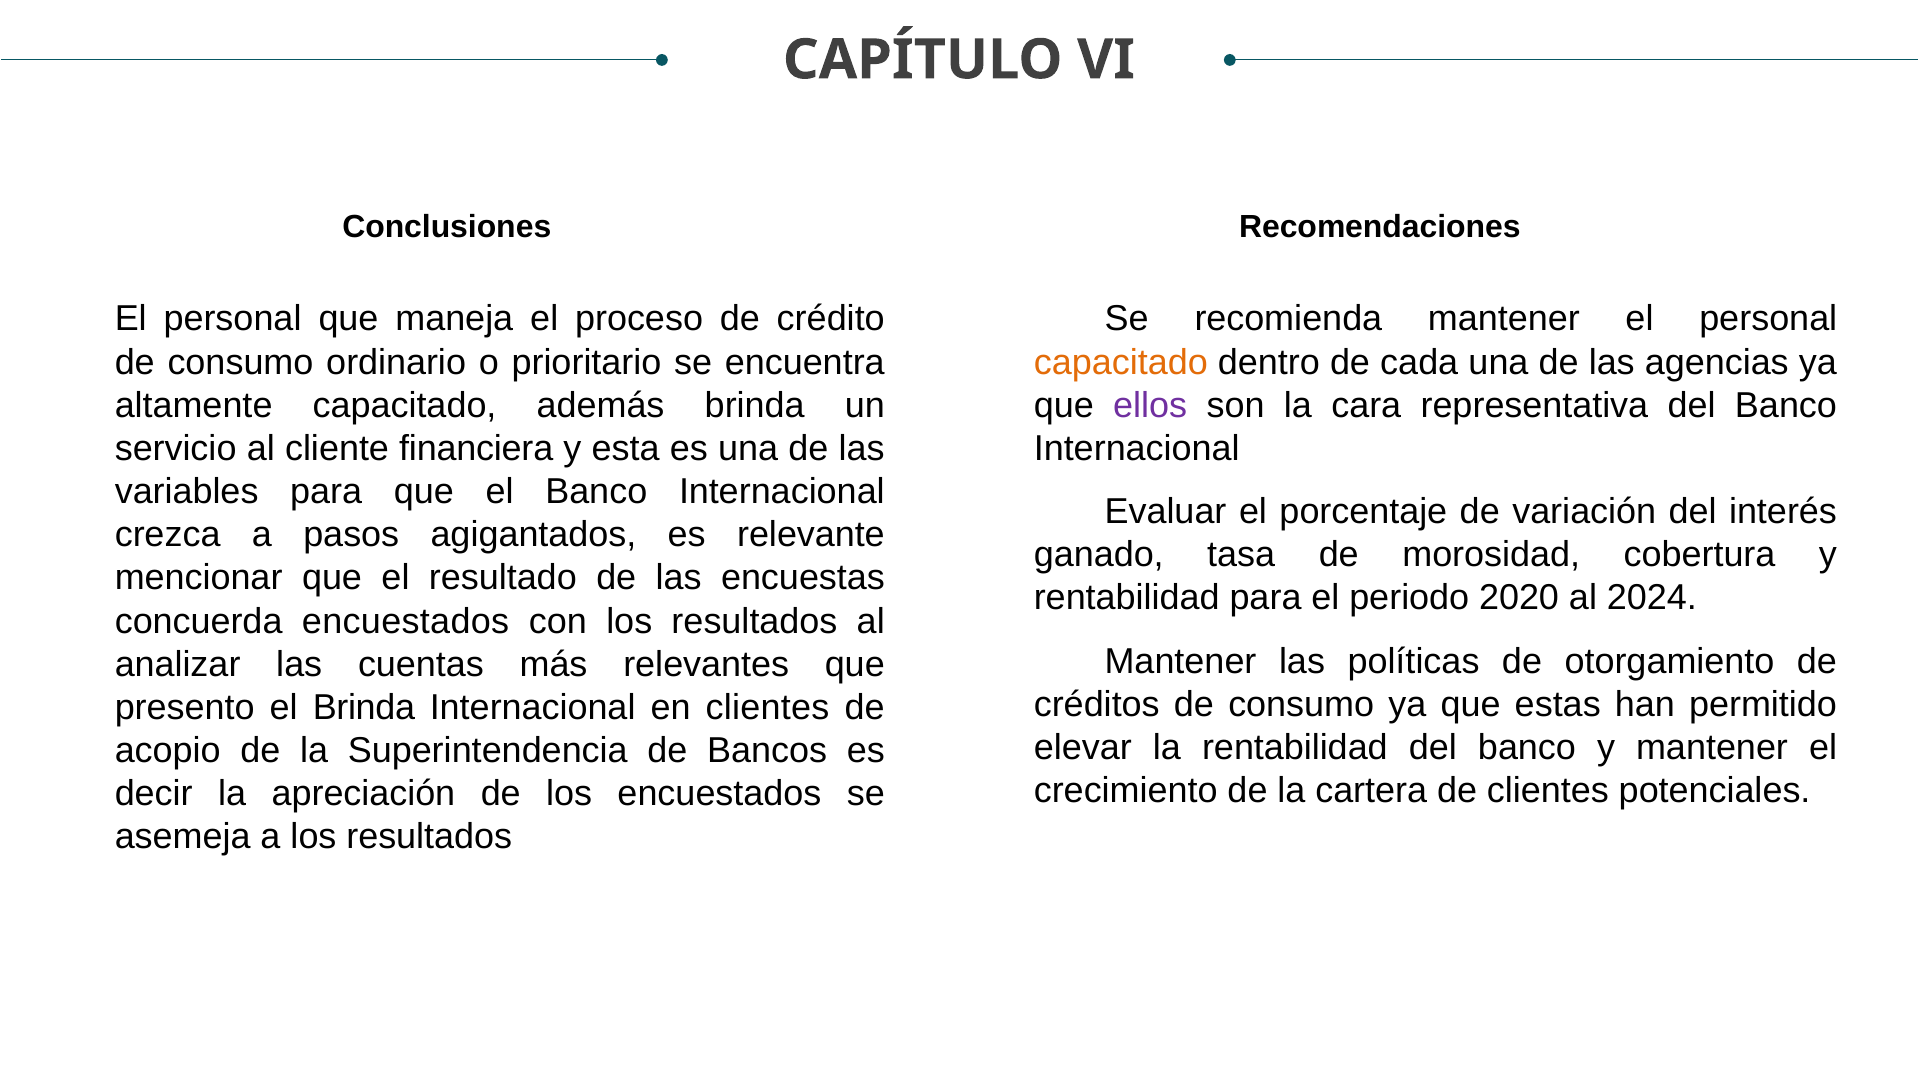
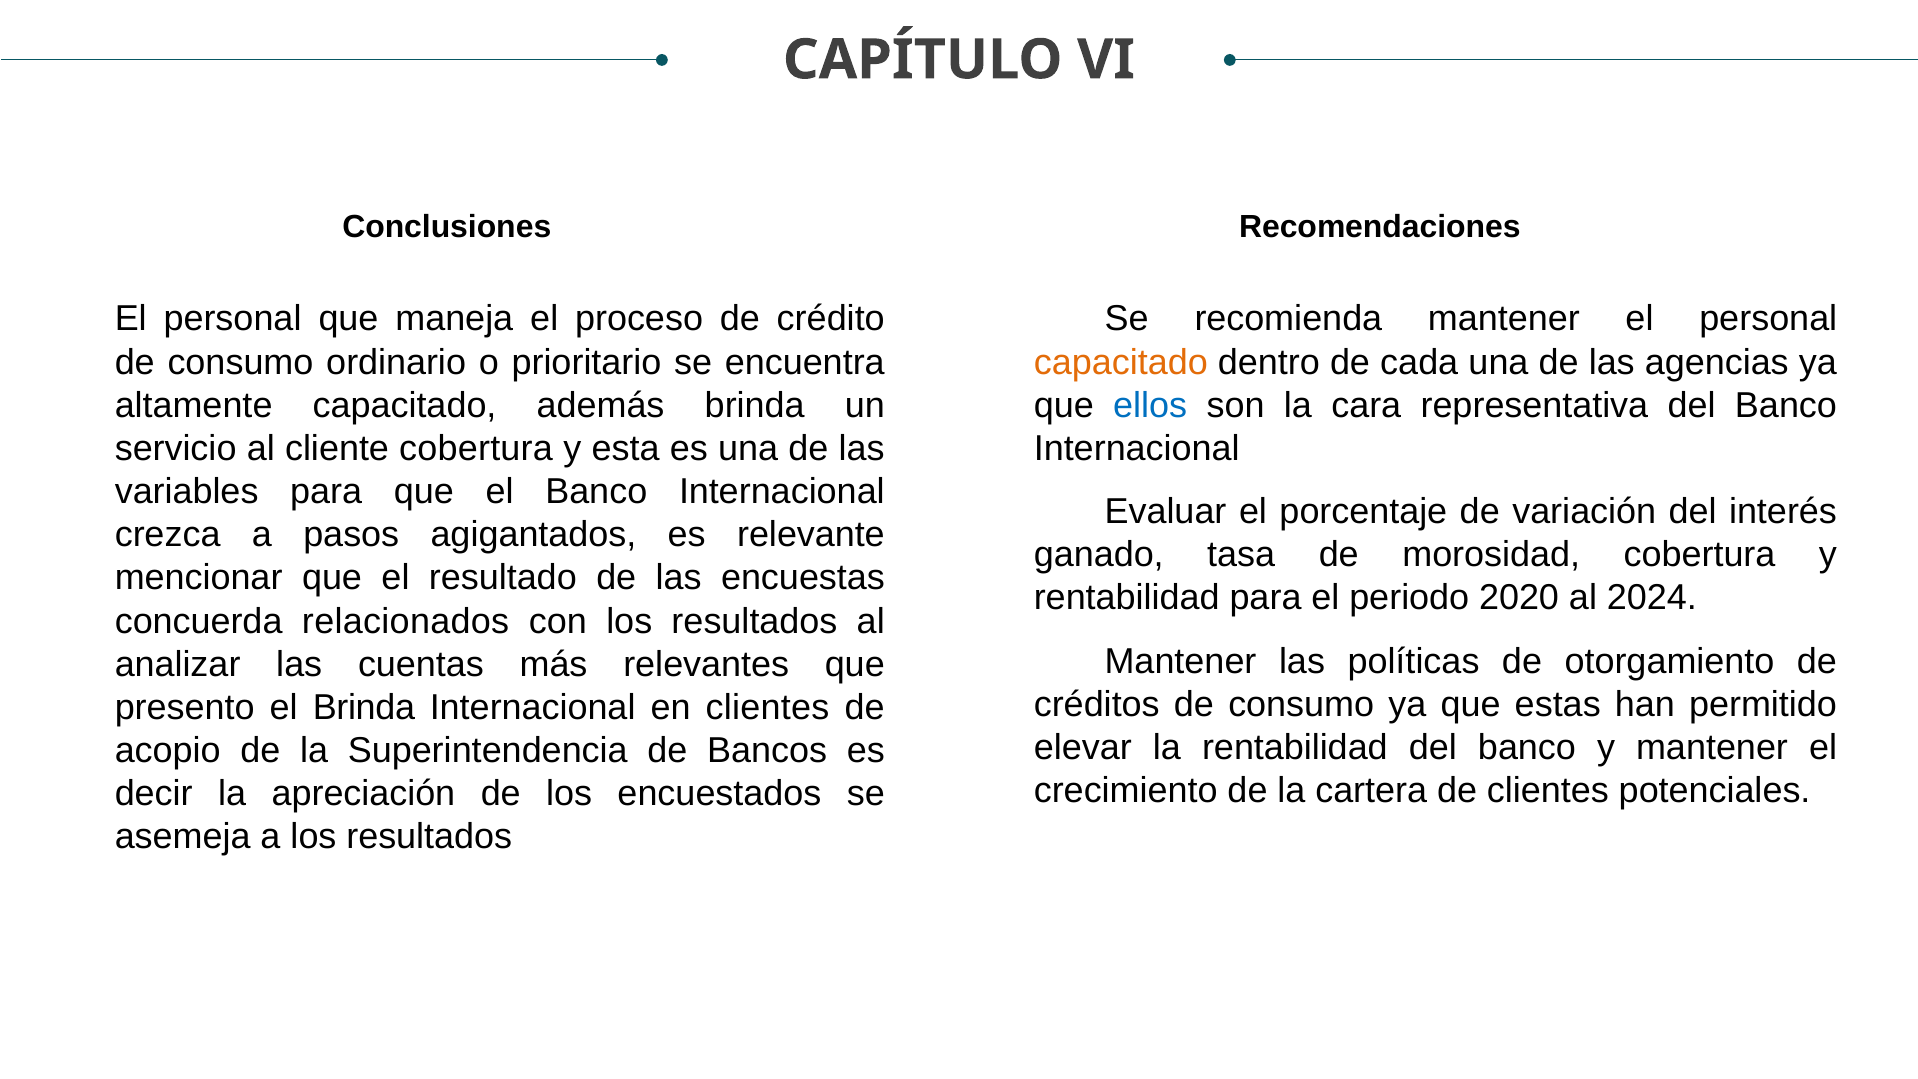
ellos colour: purple -> blue (1150, 405)
cliente financiera: financiera -> cobertura (476, 449)
concuerda encuestados: encuestados -> relacionados (406, 621)
